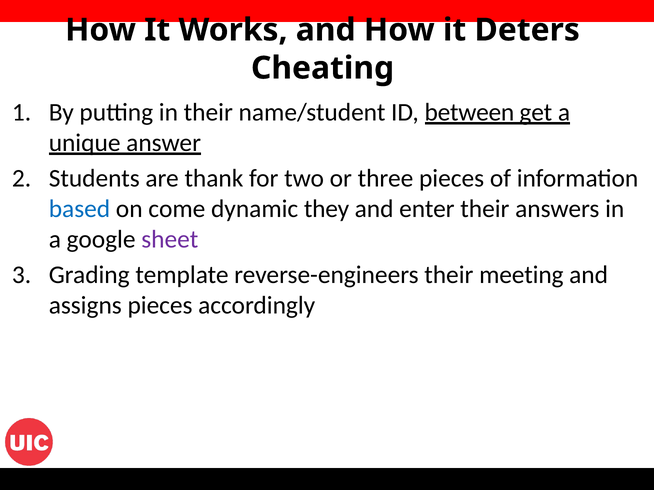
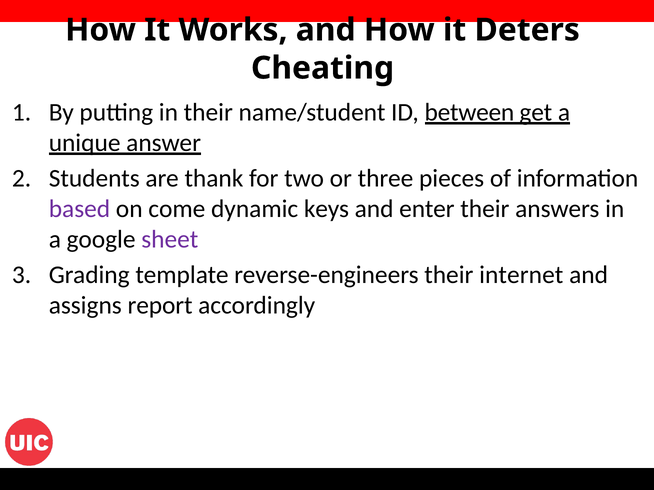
based colour: blue -> purple (79, 209)
they: they -> keys (326, 209)
meeting: meeting -> internet (521, 275)
assigns pieces: pieces -> report (160, 306)
